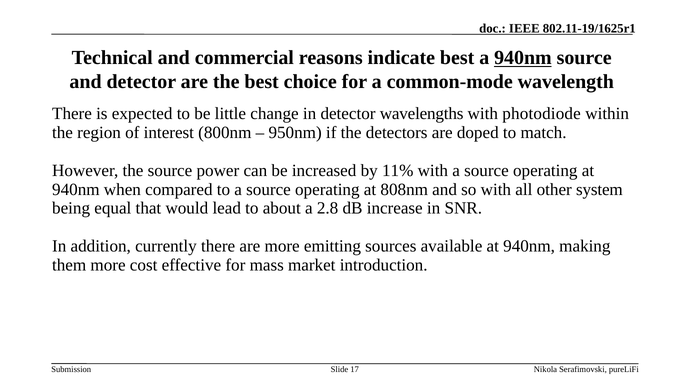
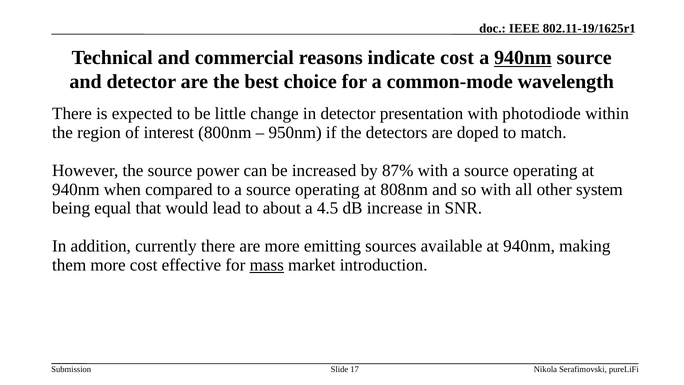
indicate best: best -> cost (457, 58)
wavelengths: wavelengths -> presentation (422, 114)
11%: 11% -> 87% (398, 170)
2.8: 2.8 -> 4.5 (328, 208)
mass underline: none -> present (267, 265)
